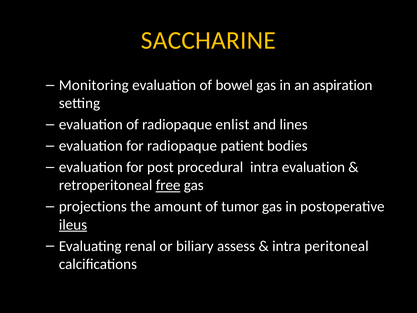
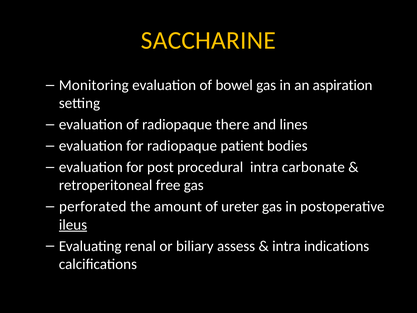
enlist: enlist -> there (232, 125)
intra evaluation: evaluation -> carbonate (313, 167)
free underline: present -> none (168, 185)
projections: projections -> perforated (93, 207)
tumor: tumor -> ureter (240, 207)
peritoneal: peritoneal -> indications (337, 246)
